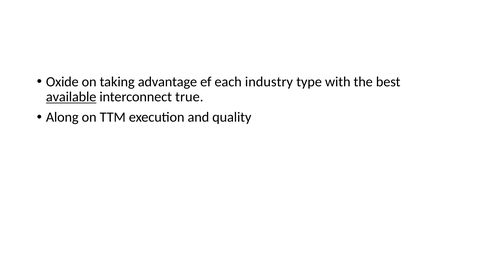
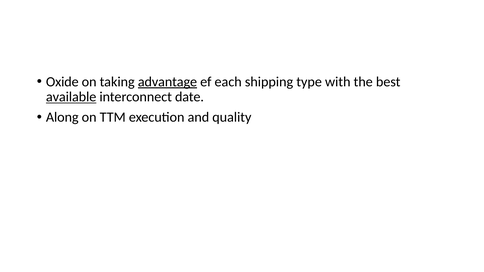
advantage underline: none -> present (167, 82)
industry: industry -> shipping (269, 82)
true: true -> date (189, 97)
